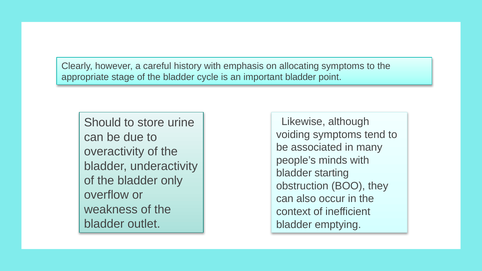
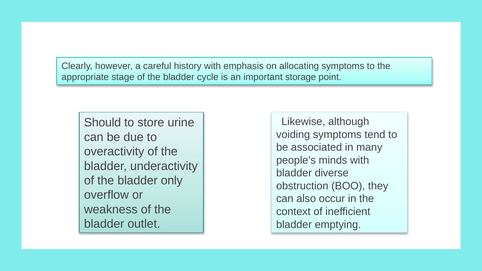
important bladder: bladder -> storage (301, 77)
starting: starting -> diverse (332, 173)
